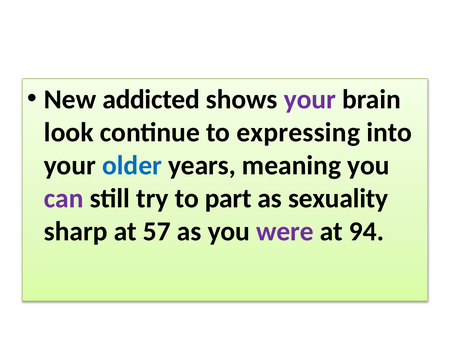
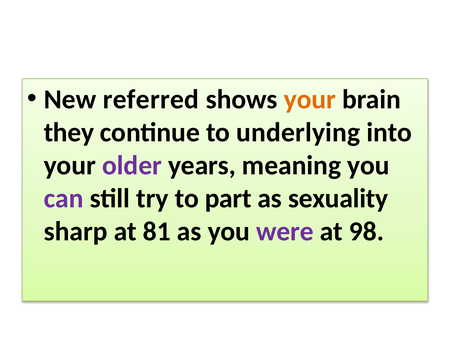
addicted: addicted -> referred (151, 99)
your colour: purple -> orange (310, 99)
look: look -> they (69, 132)
expressing: expressing -> underlying (298, 132)
older colour: blue -> purple (132, 166)
57: 57 -> 81 (157, 232)
94: 94 -> 98 (366, 232)
